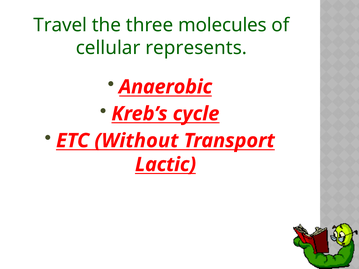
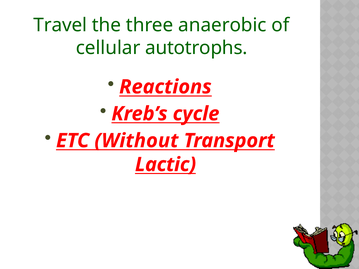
molecules: molecules -> anaerobic (222, 25)
represents: represents -> autotrophs (196, 48)
Anaerobic: Anaerobic -> Reactions (165, 87)
